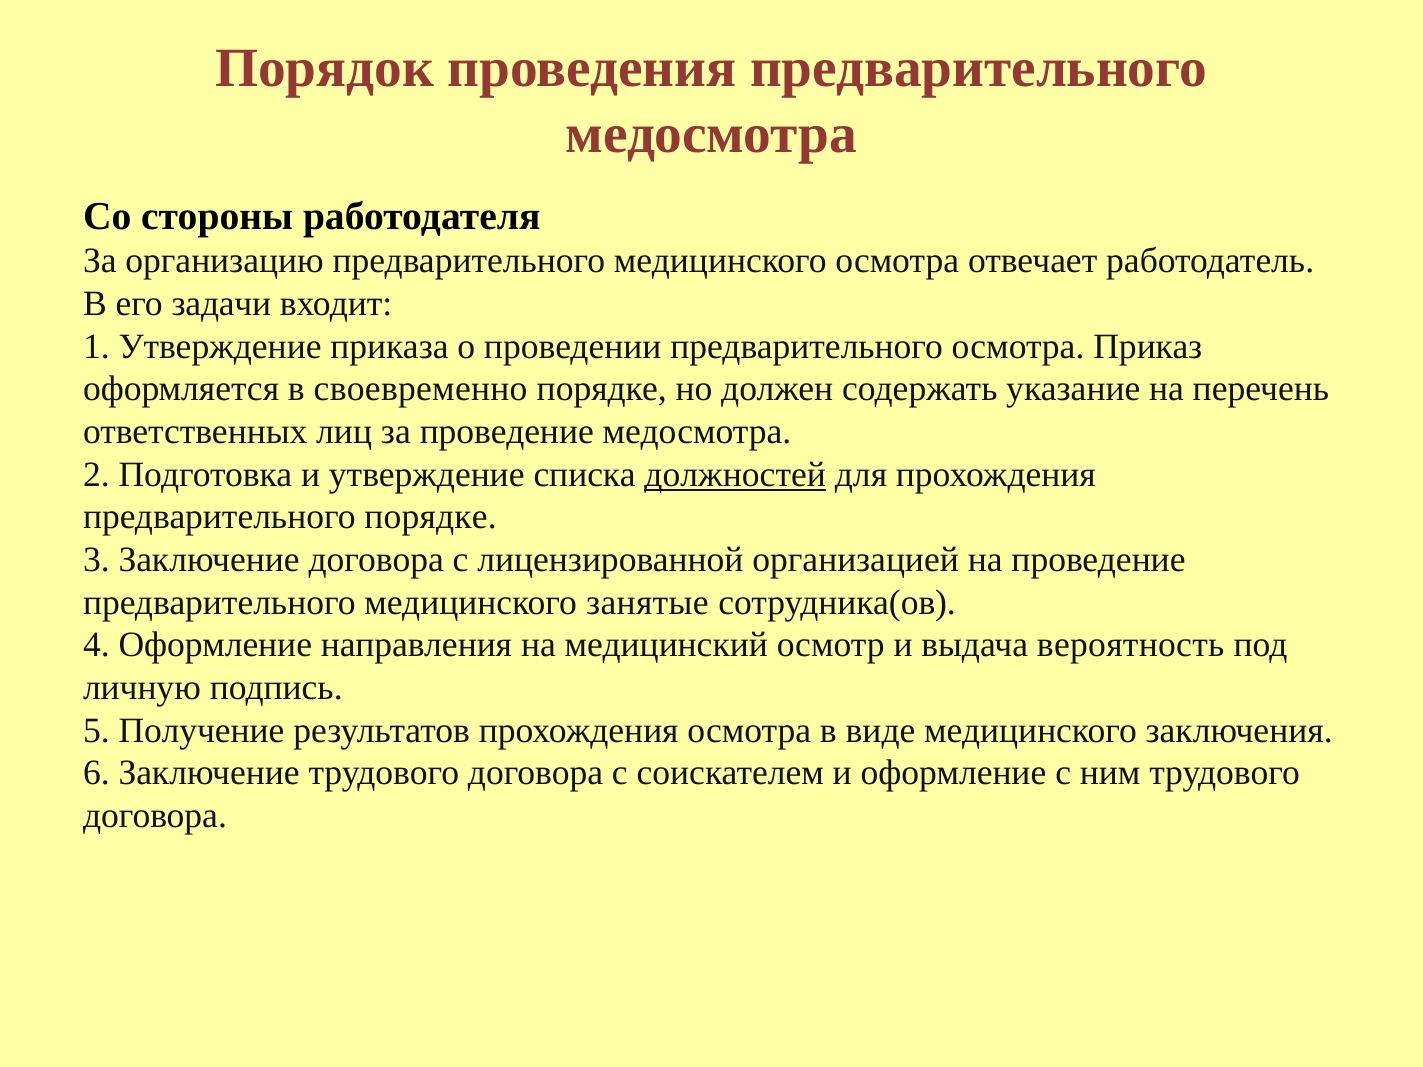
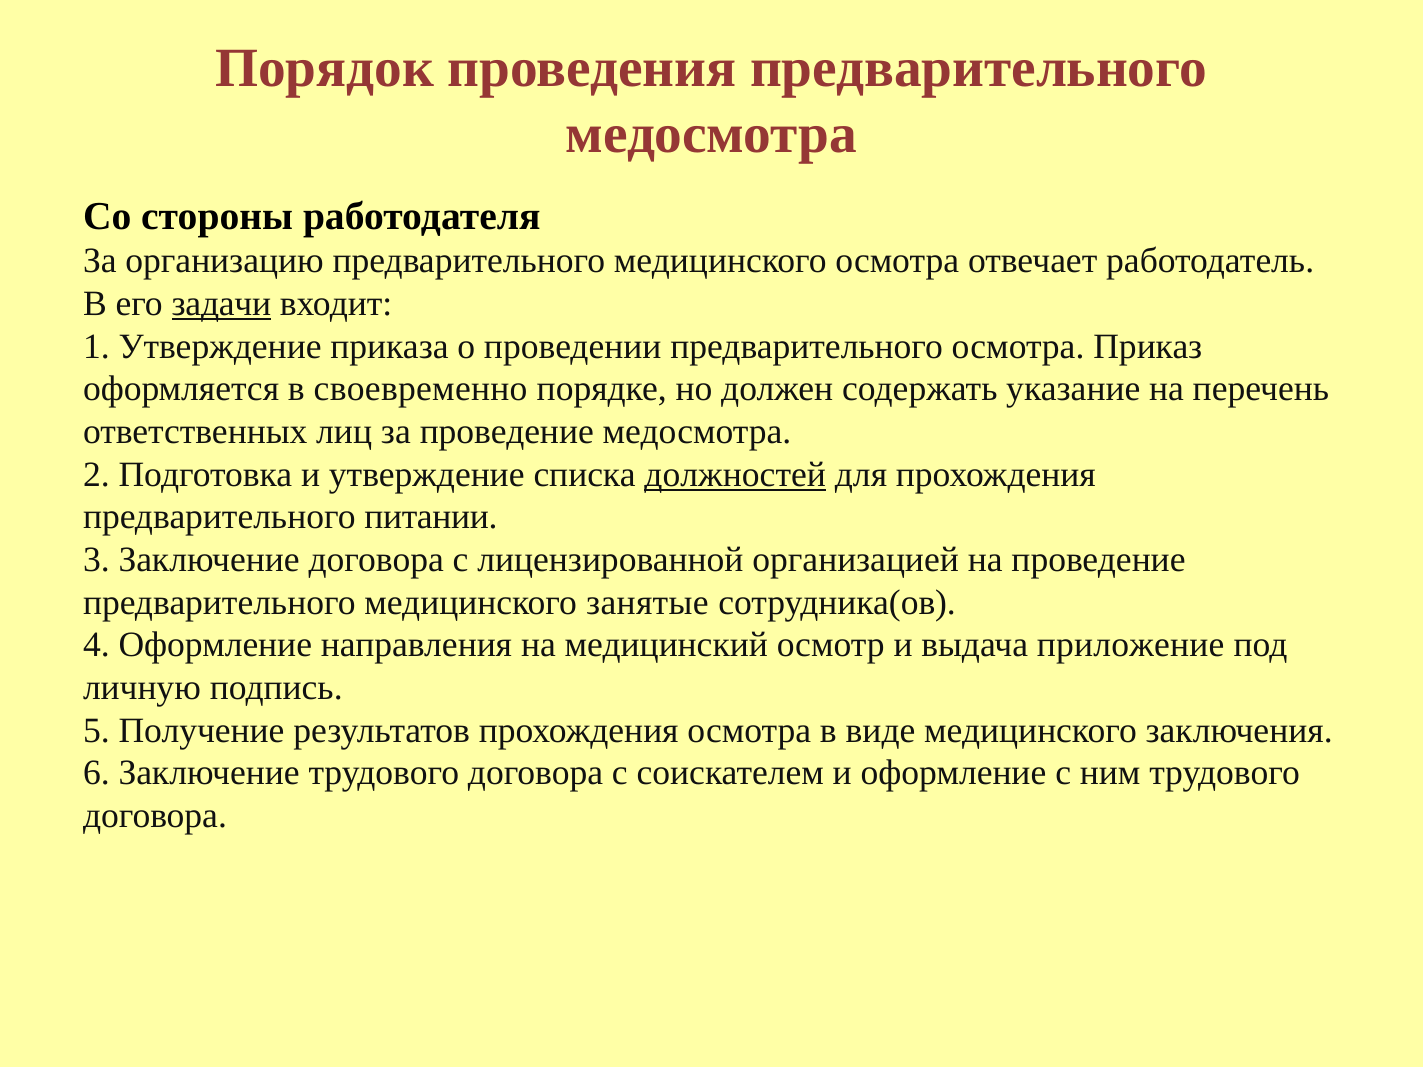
задачи underline: none -> present (221, 304)
предварительного порядке: порядке -> питании (431, 517)
вероятность: вероятность -> приложение (1131, 645)
